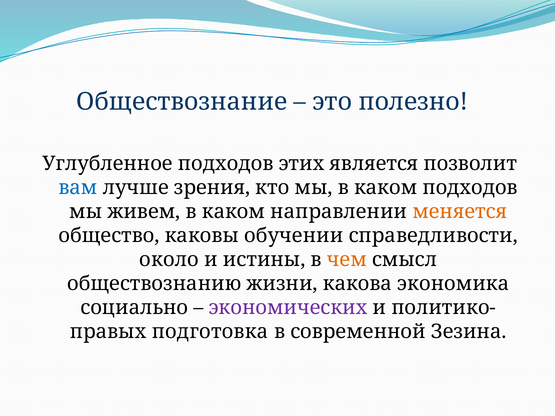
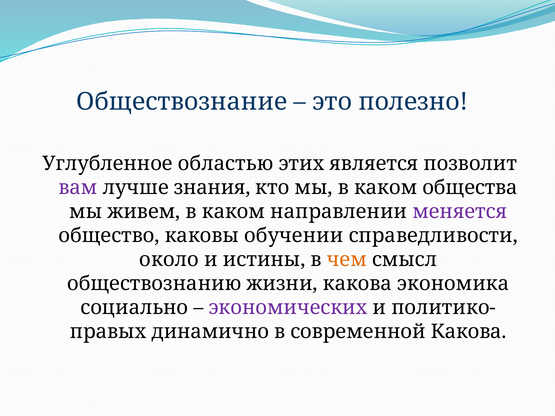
Углубленное подходов: подходов -> областью (226, 164)
вам colour: blue -> purple (78, 188)
зрения: зрения -> знания (212, 188)
каком подходов: подходов -> общества (470, 188)
меняется colour: orange -> purple (460, 212)
подготовка: подготовка -> динамично (210, 332)
современной Зезина: Зезина -> Какова (469, 332)
